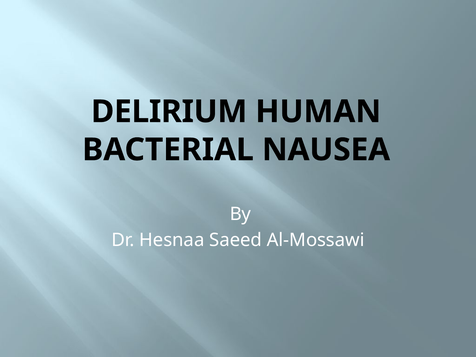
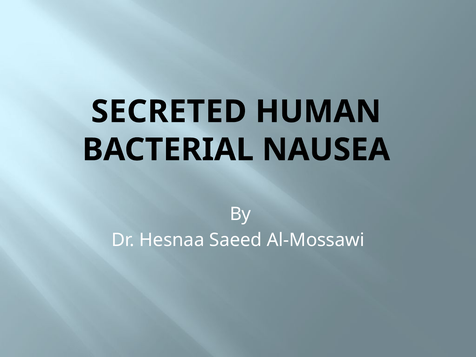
DELIRIUM: DELIRIUM -> SECRETED (169, 112)
